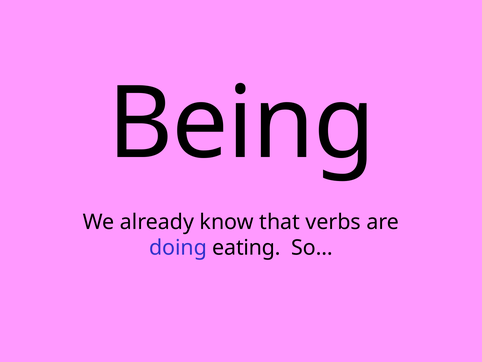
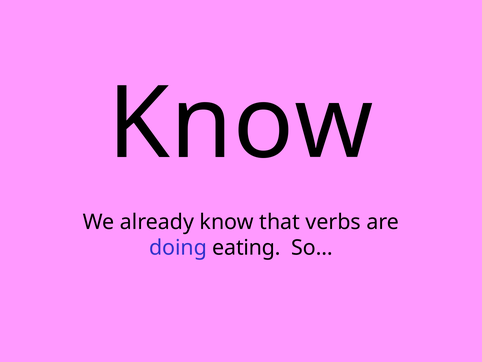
Being: Being -> Know (241, 124)
